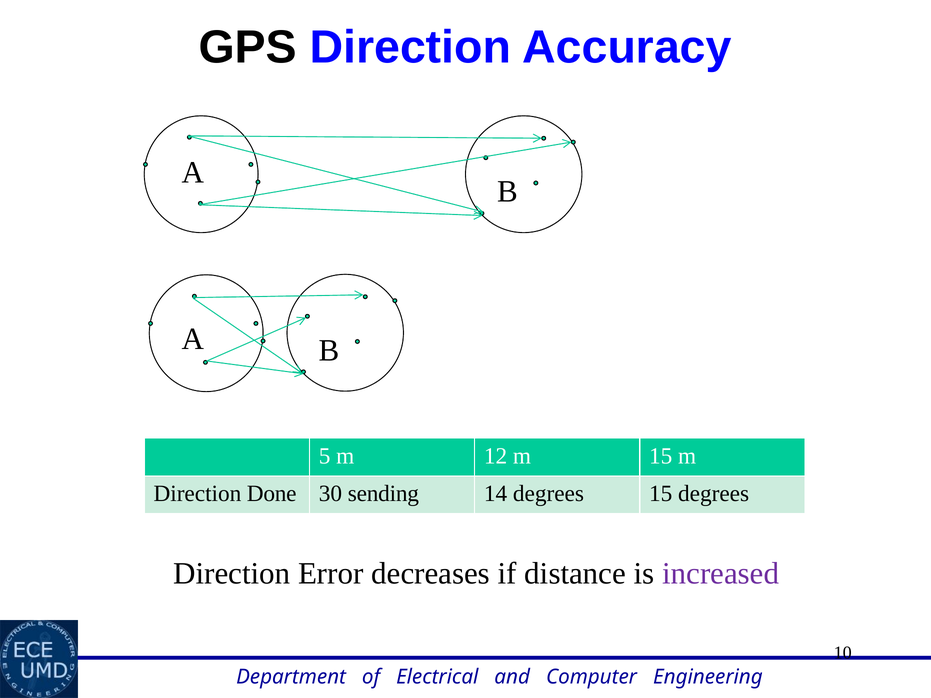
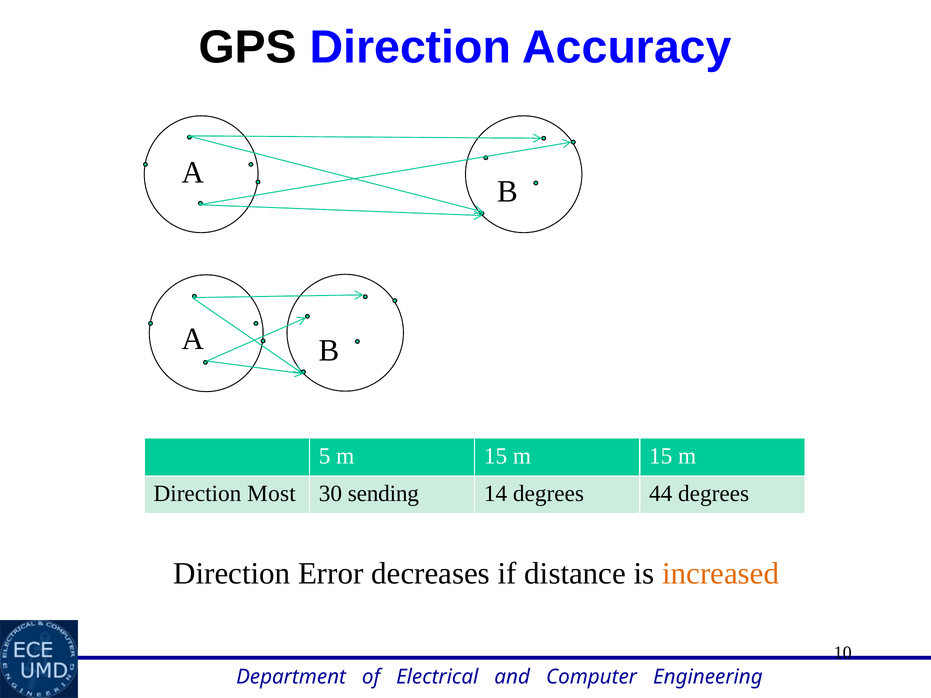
5 m 12: 12 -> 15 (496, 456)
Done: Done -> Most (271, 494)
degrees 15: 15 -> 44 (661, 494)
increased colour: purple -> orange (721, 574)
